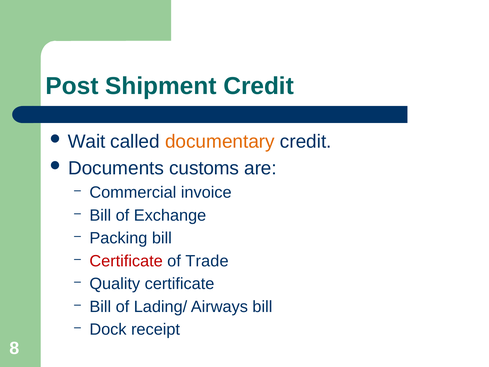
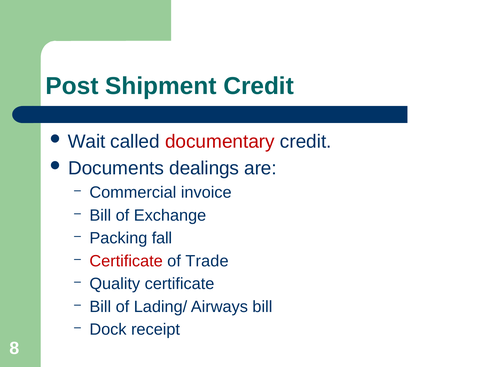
documentary colour: orange -> red (220, 142)
customs: customs -> dealings (204, 168)
Packing bill: bill -> fall (162, 238)
